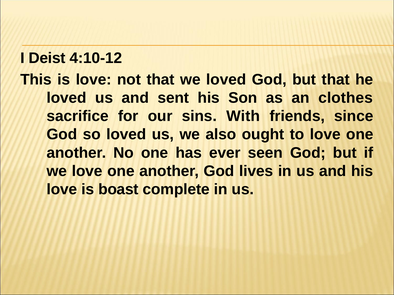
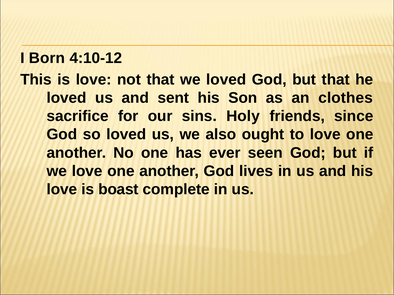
Deist: Deist -> Born (47, 58)
With: With -> Holy (243, 116)
